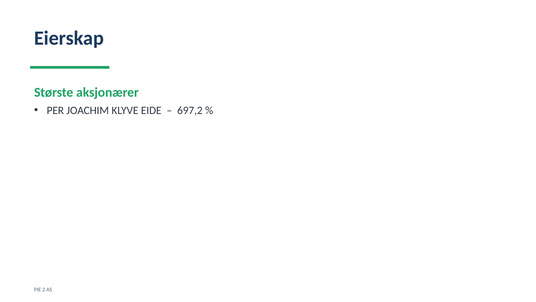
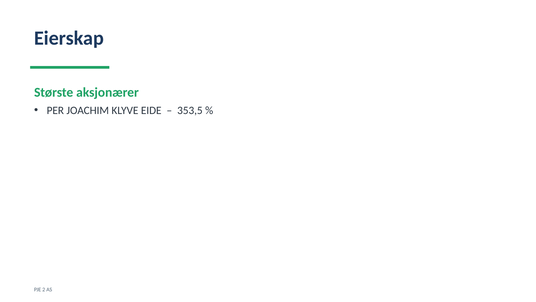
697,2: 697,2 -> 353,5 (190, 110)
